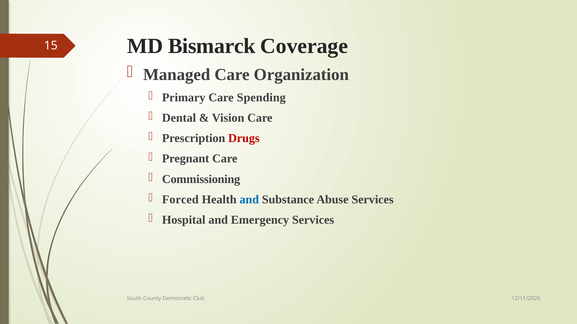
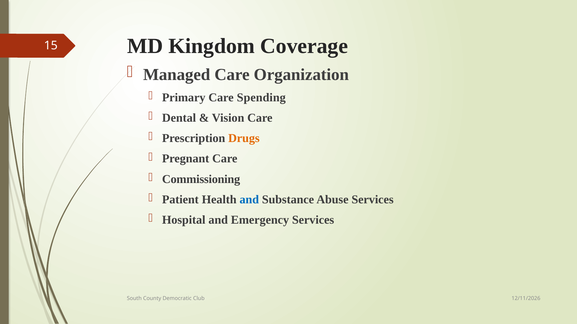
Bismarck: Bismarck -> Kingdom (212, 46)
Drugs colour: red -> orange (244, 138)
Forced: Forced -> Patient (180, 200)
